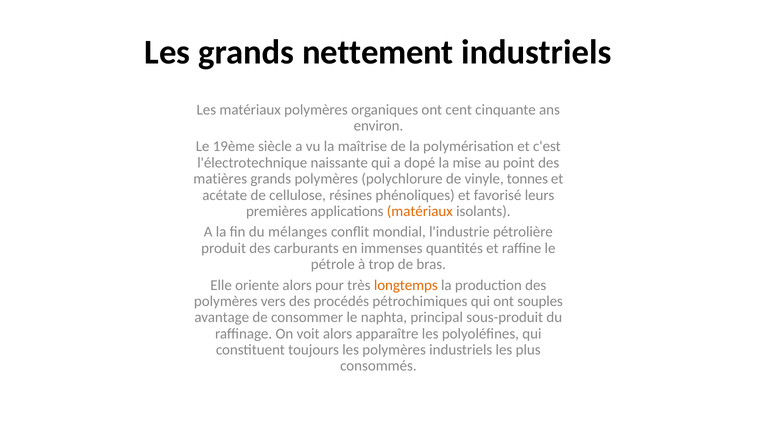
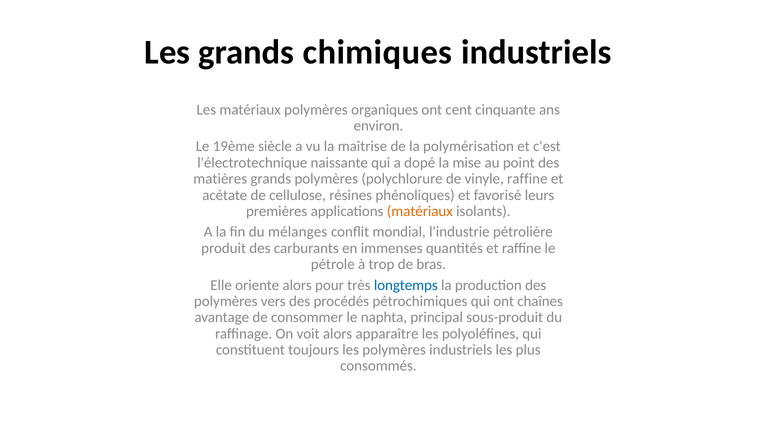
nettement: nettement -> chimiques (378, 52)
vinyle tonnes: tonnes -> raffine (527, 179)
longtemps colour: orange -> blue (406, 285)
souples: souples -> chaînes (540, 301)
